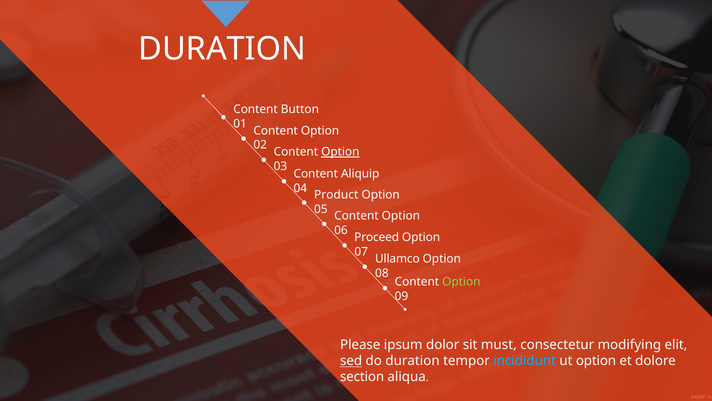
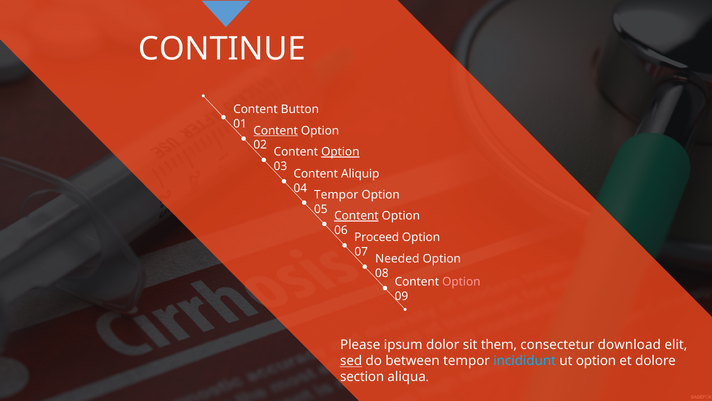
DURATION: DURATION -> CONTINUE (222, 49)
Content underline: none -> present (276, 130)
Product: Product -> Tempor (336, 195)
Content underline: none -> present (356, 216)
Ullamco: Ullamco -> Needed (397, 259)
Option colour: light green -> pink (461, 282)
must: must -> them (499, 344)
modifying: modifying -> download (629, 344)
do duration: duration -> between (413, 360)
